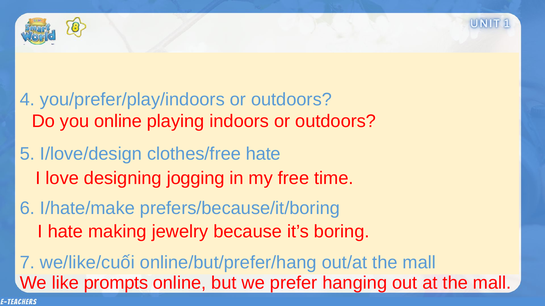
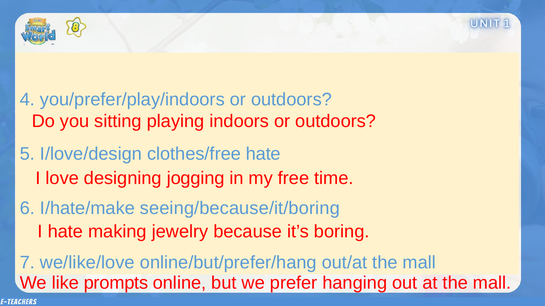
you online: online -> sitting (118, 121)
prefers/because/it/boring: prefers/because/it/boring -> seeing/because/it/boring (240, 209)
we/like/cuối: we/like/cuối -> we/like/love (87, 263)
